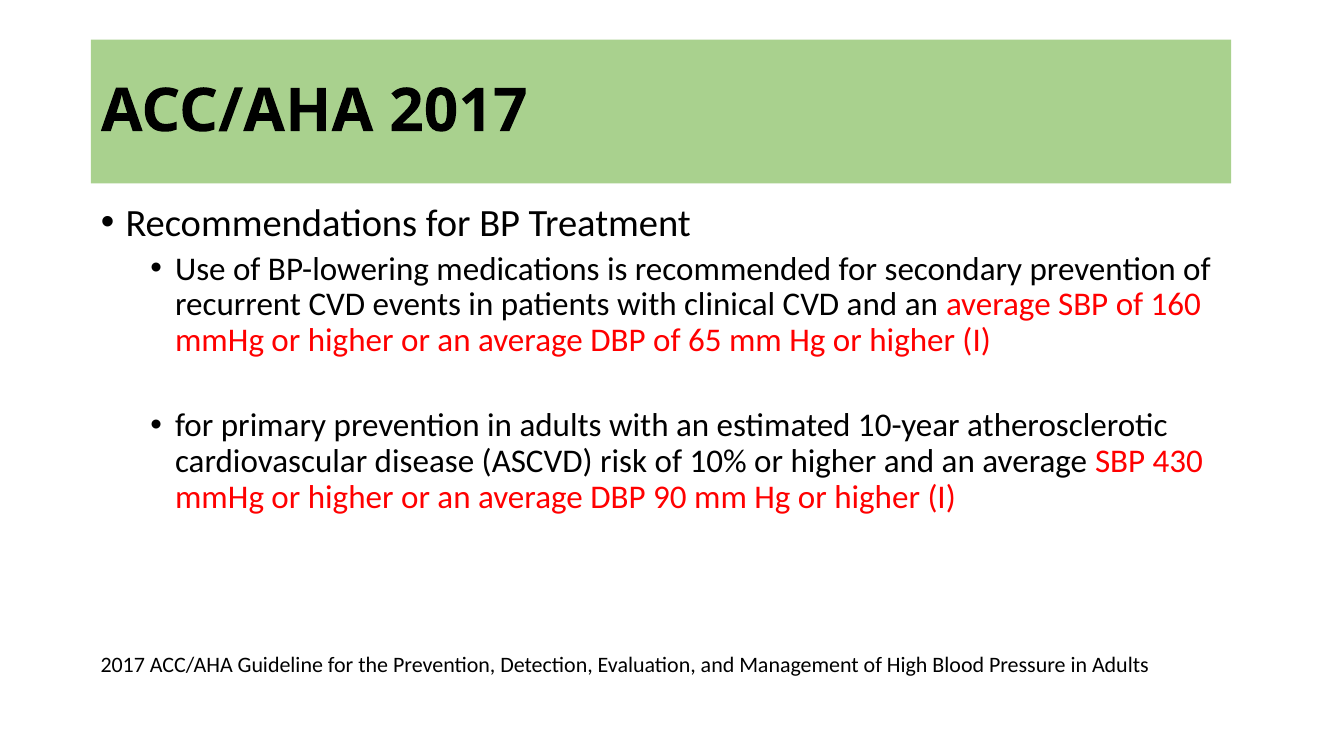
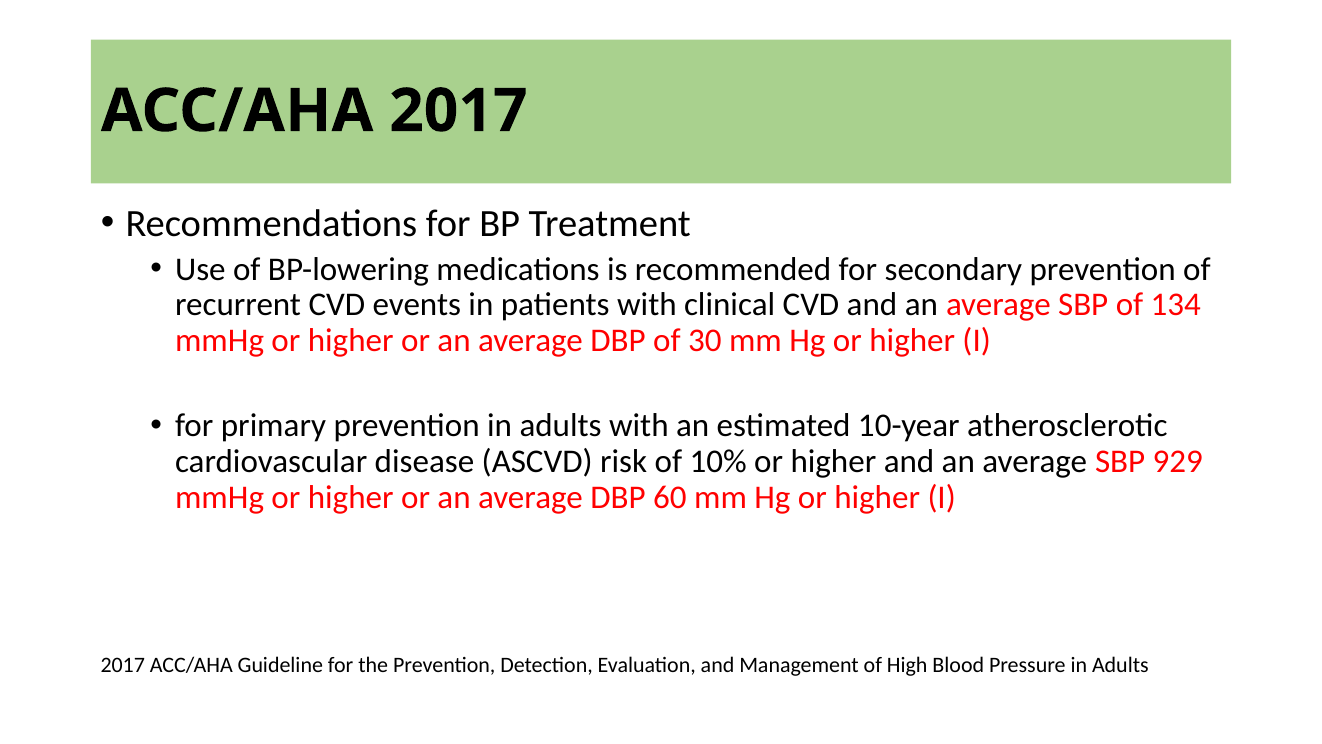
160: 160 -> 134 (1176, 305)
65: 65 -> 30 (705, 340)
430: 430 -> 929 (1178, 461)
90: 90 -> 60 (670, 497)
